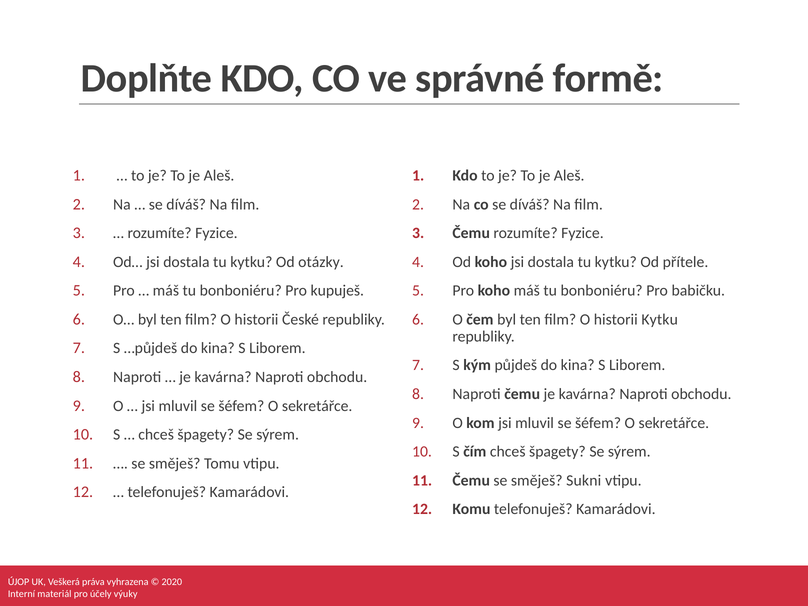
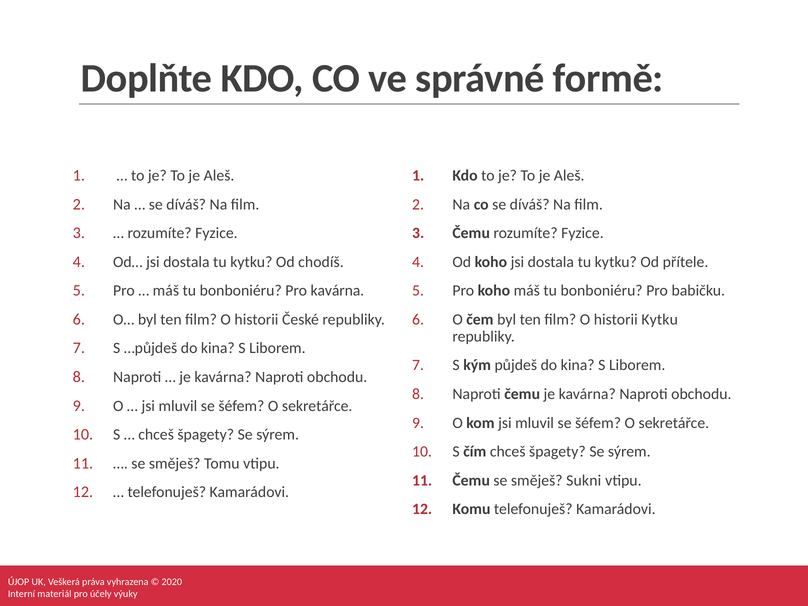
otázky: otázky -> chodíš (321, 262)
Pro kupuješ: kupuješ -> kavárna (337, 291)
